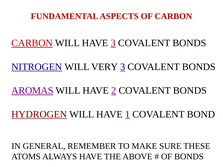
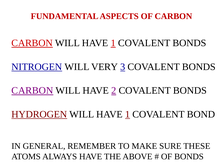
CARBON WILL HAVE 3: 3 -> 1 (113, 43)
AROMAS: AROMAS -> CARBON (32, 91)
